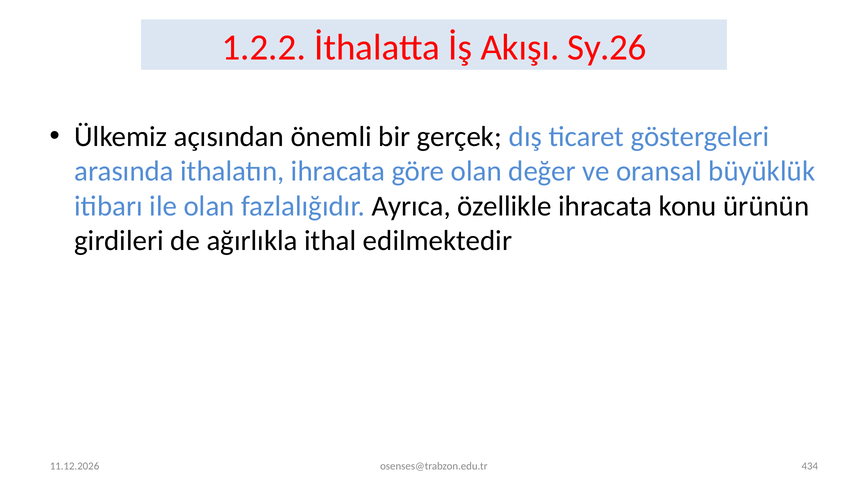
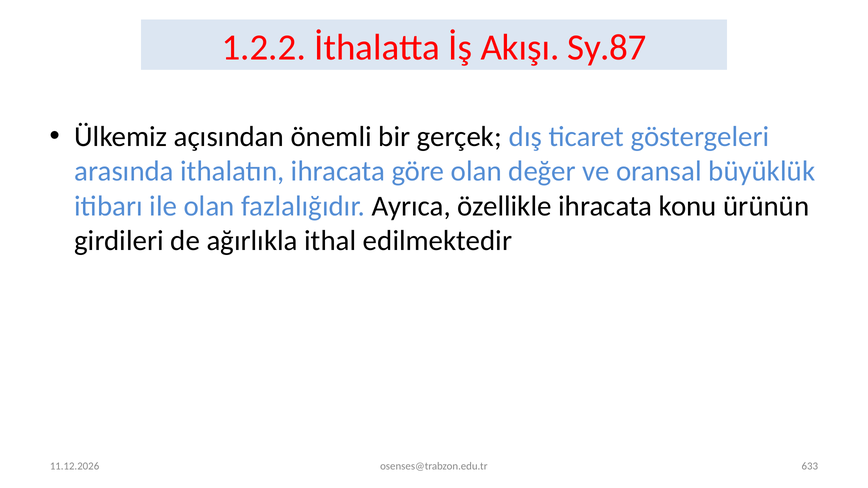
Sy.26: Sy.26 -> Sy.87 (607, 48)
434: 434 -> 633 (810, 466)
